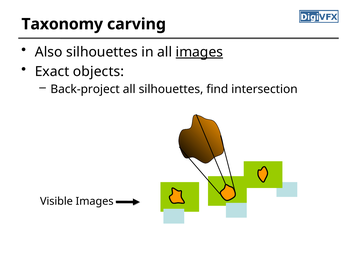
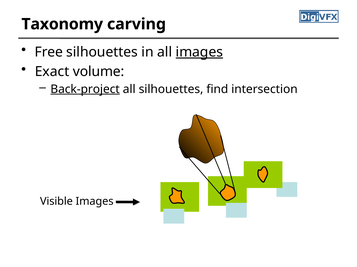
Also: Also -> Free (49, 52)
objects: objects -> volume (99, 72)
Back-project underline: none -> present (85, 89)
